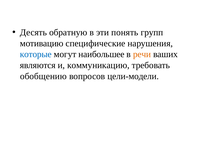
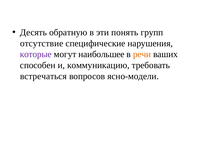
мотивацию: мотивацию -> отсутствие (42, 43)
которые colour: blue -> purple (36, 54)
являются: являются -> способен (38, 65)
обобщению: обобщению -> встречаться (43, 76)
цели-модели: цели-модели -> ясно-модели (133, 76)
